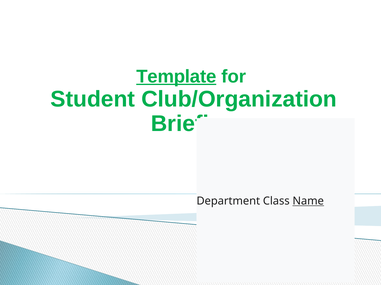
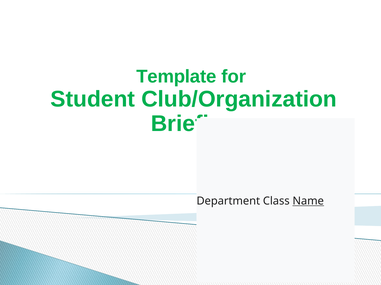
Template underline: present -> none (176, 77)
